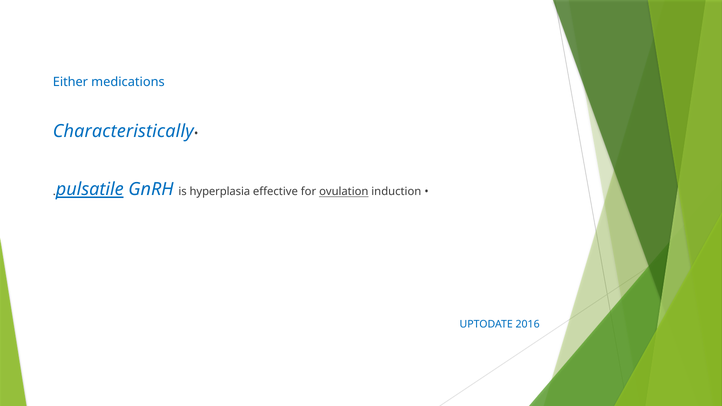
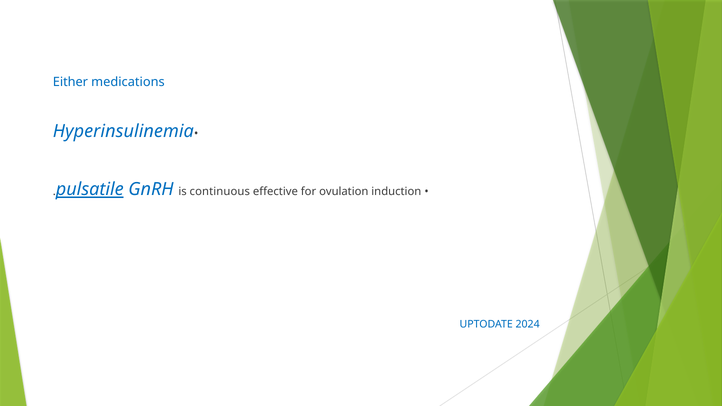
Characteristically: Characteristically -> Hyperinsulinemia (123, 131)
hyperplasia: hyperplasia -> continuous (220, 192)
ovulation underline: present -> none (344, 192)
2016: 2016 -> 2024 (528, 324)
